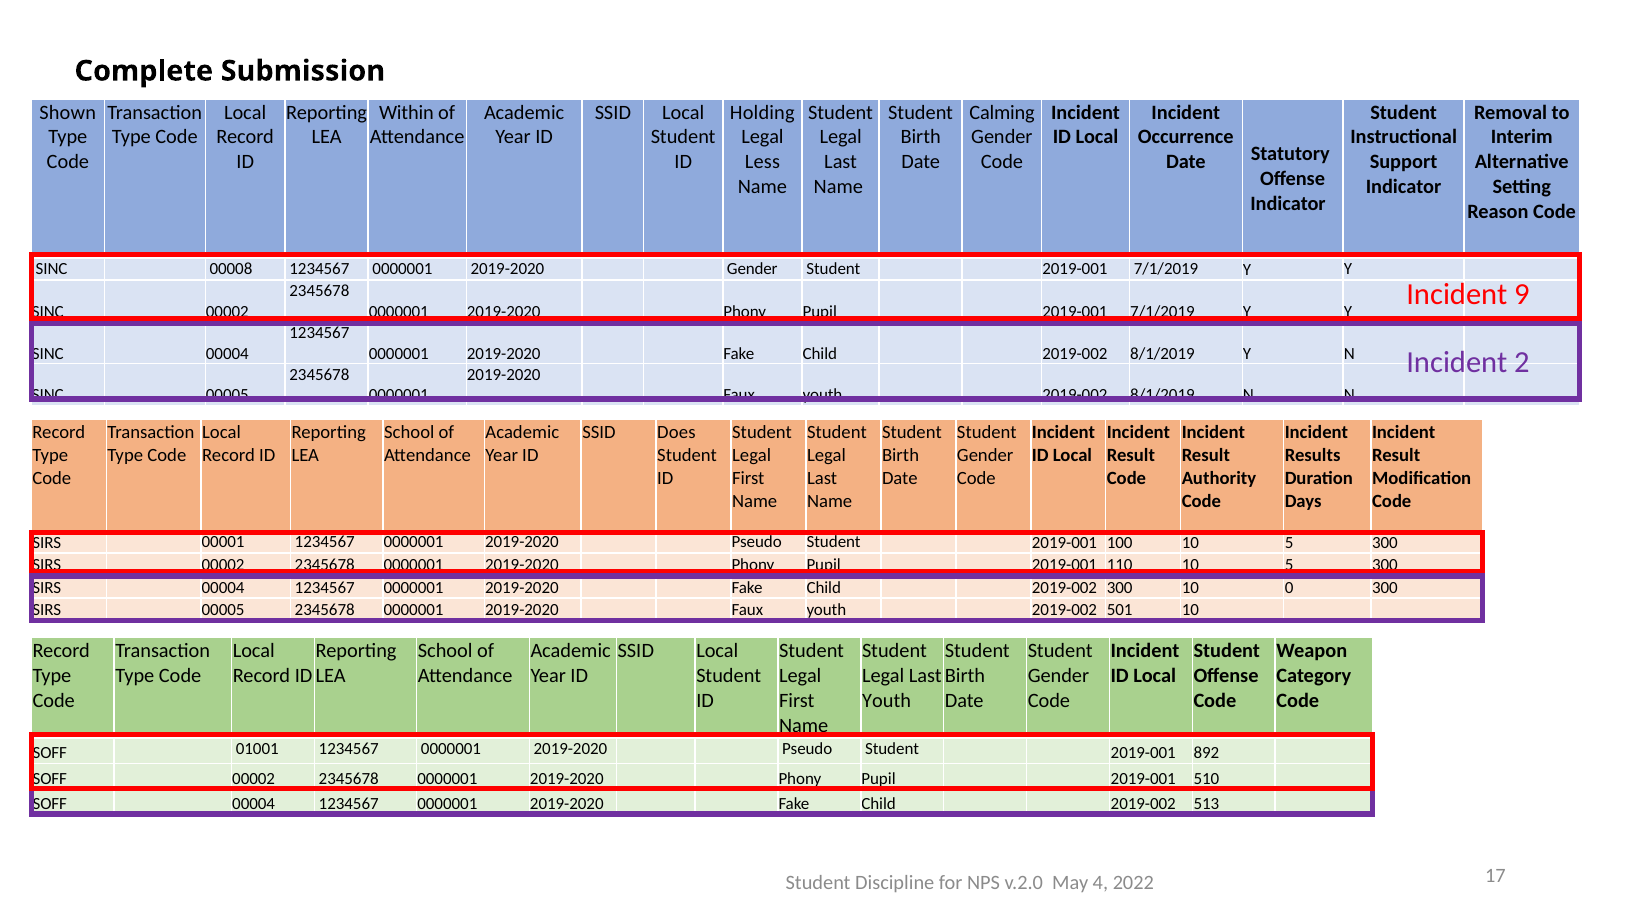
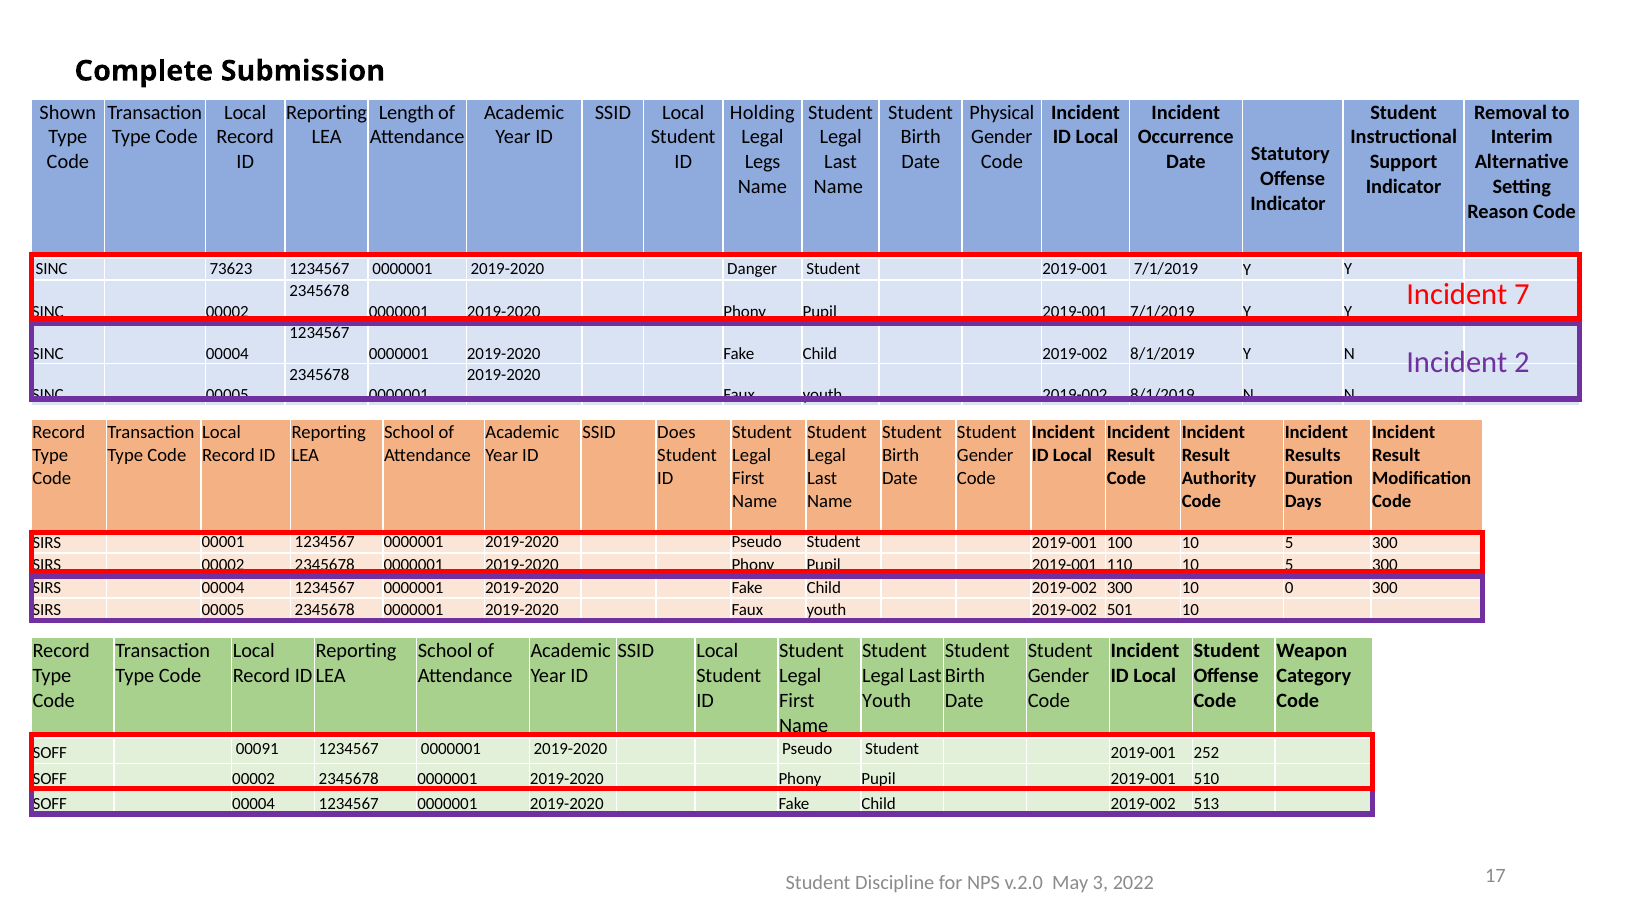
Within: Within -> Length (406, 112)
Calming: Calming -> Physical (1002, 112)
Less: Less -> Legs (763, 162)
00008: 00008 -> 73623 (231, 269)
2019-2020 Gender: Gender -> Danger (752, 269)
9: 9 -> 7 (1522, 295)
01001: 01001 -> 00091 (257, 749)
892: 892 -> 252 (1206, 753)
4: 4 -> 3 (1100, 883)
